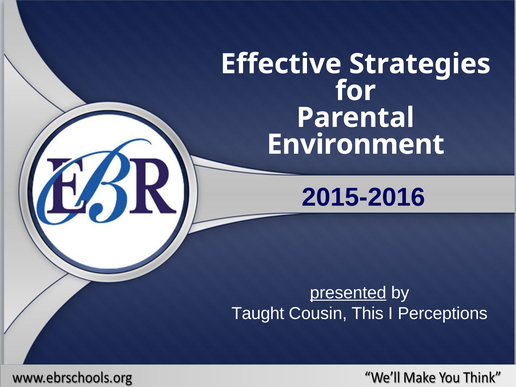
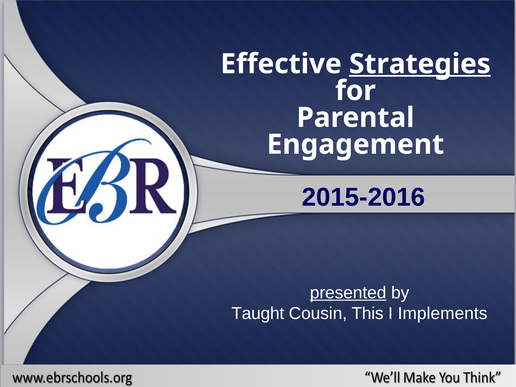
Strategies underline: none -> present (420, 64)
Environment: Environment -> Engagement (355, 144)
Perceptions: Perceptions -> Implements (443, 314)
